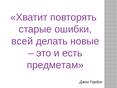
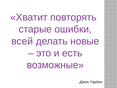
предметам: предметам -> возможные (55, 65)
